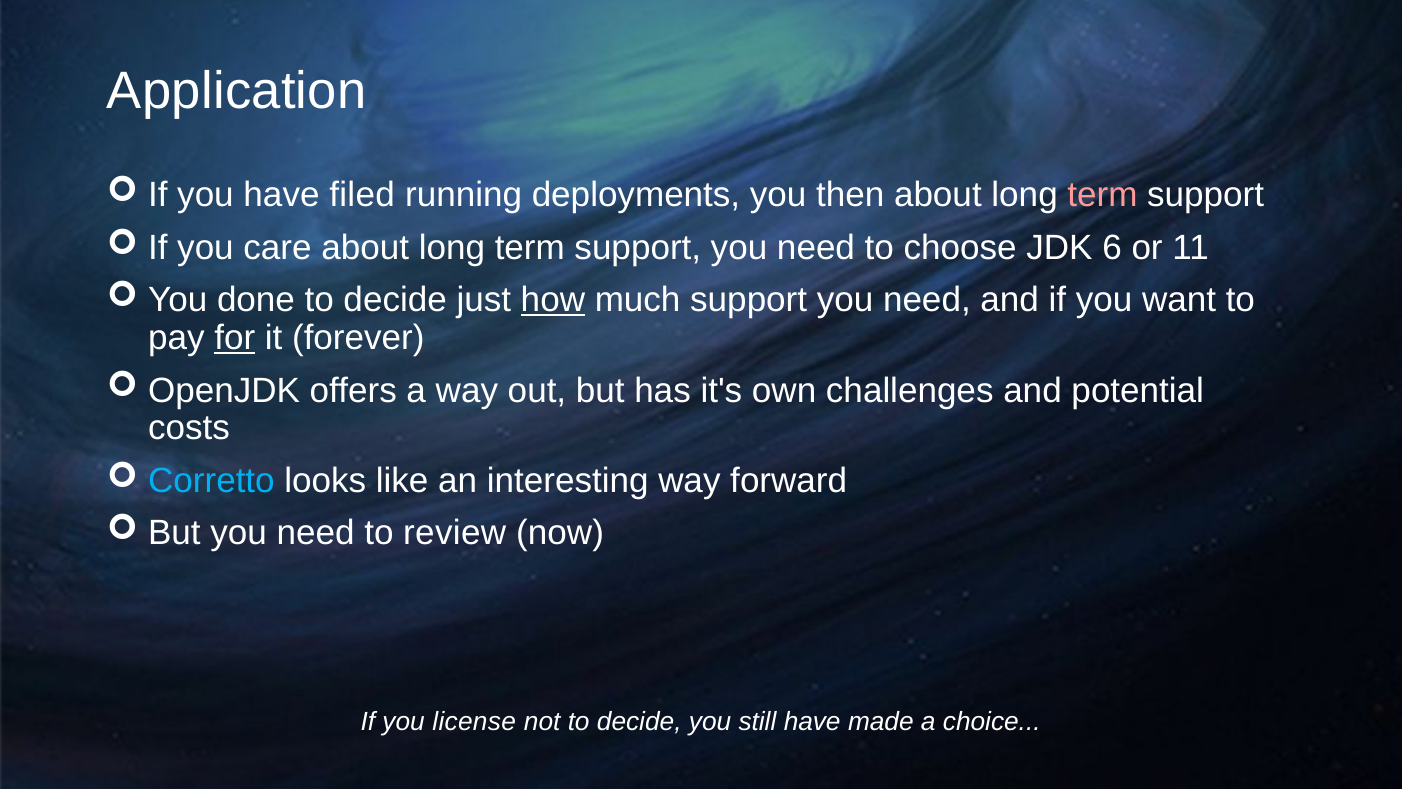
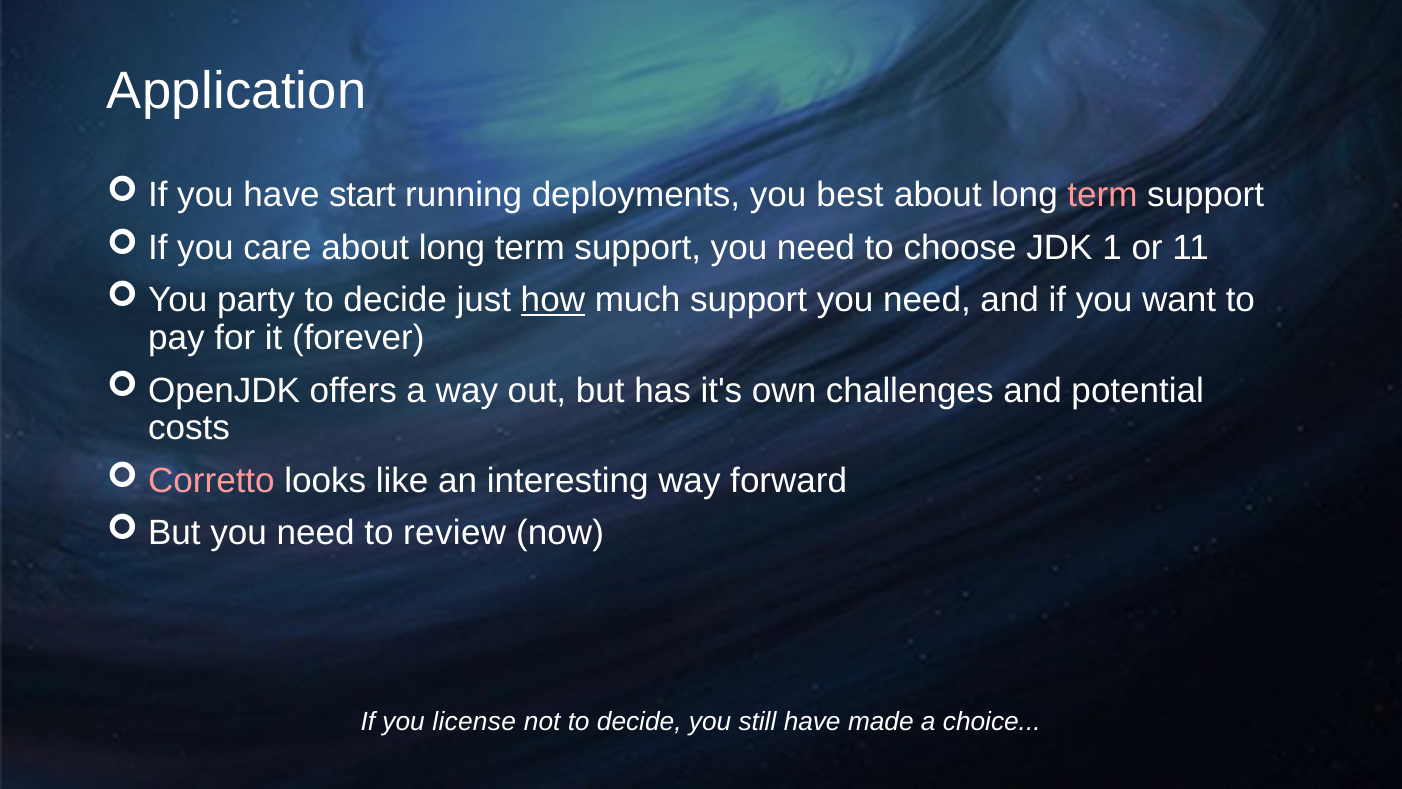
filed: filed -> start (362, 195)
then: then -> best (850, 195)
6: 6 -> 1 (1112, 248)
done: done -> party (256, 300)
for underline: present -> none (235, 338)
Corretto colour: light blue -> pink (211, 481)
